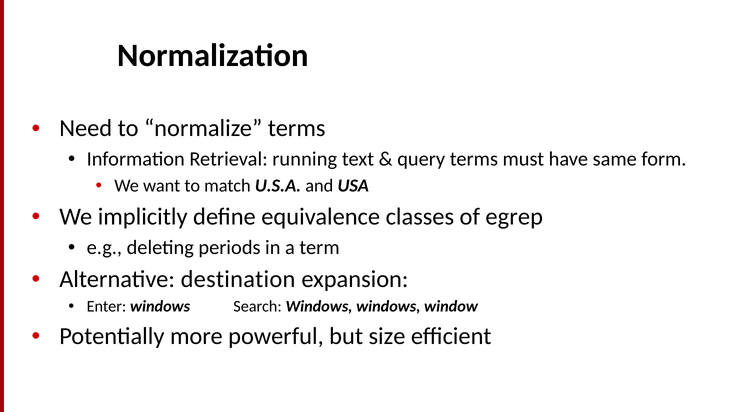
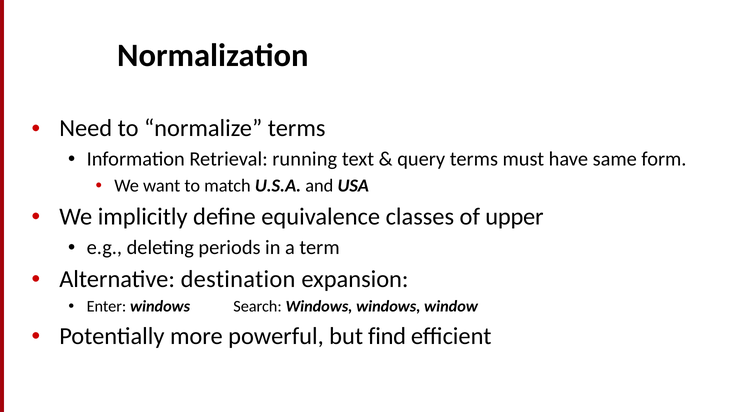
egrep: egrep -> upper (514, 217)
size: size -> find (387, 337)
